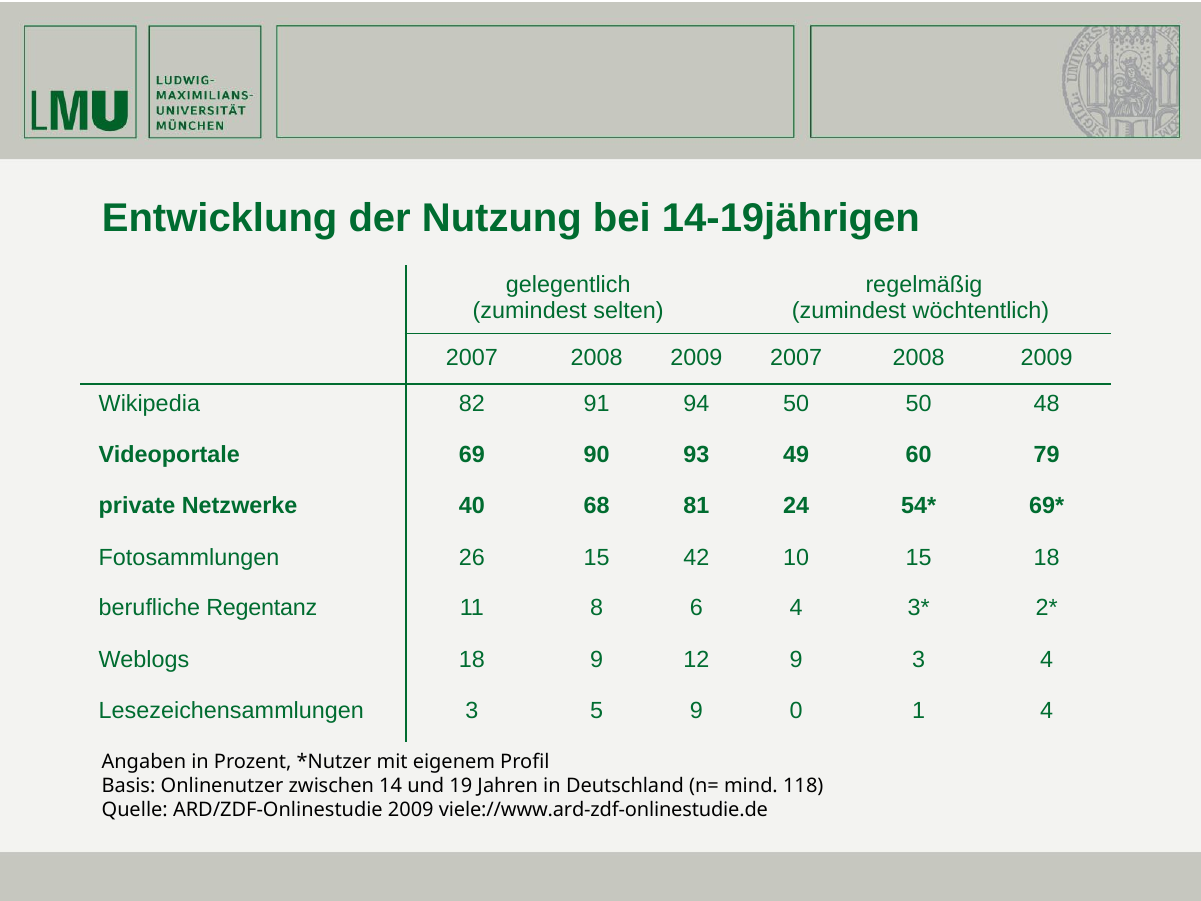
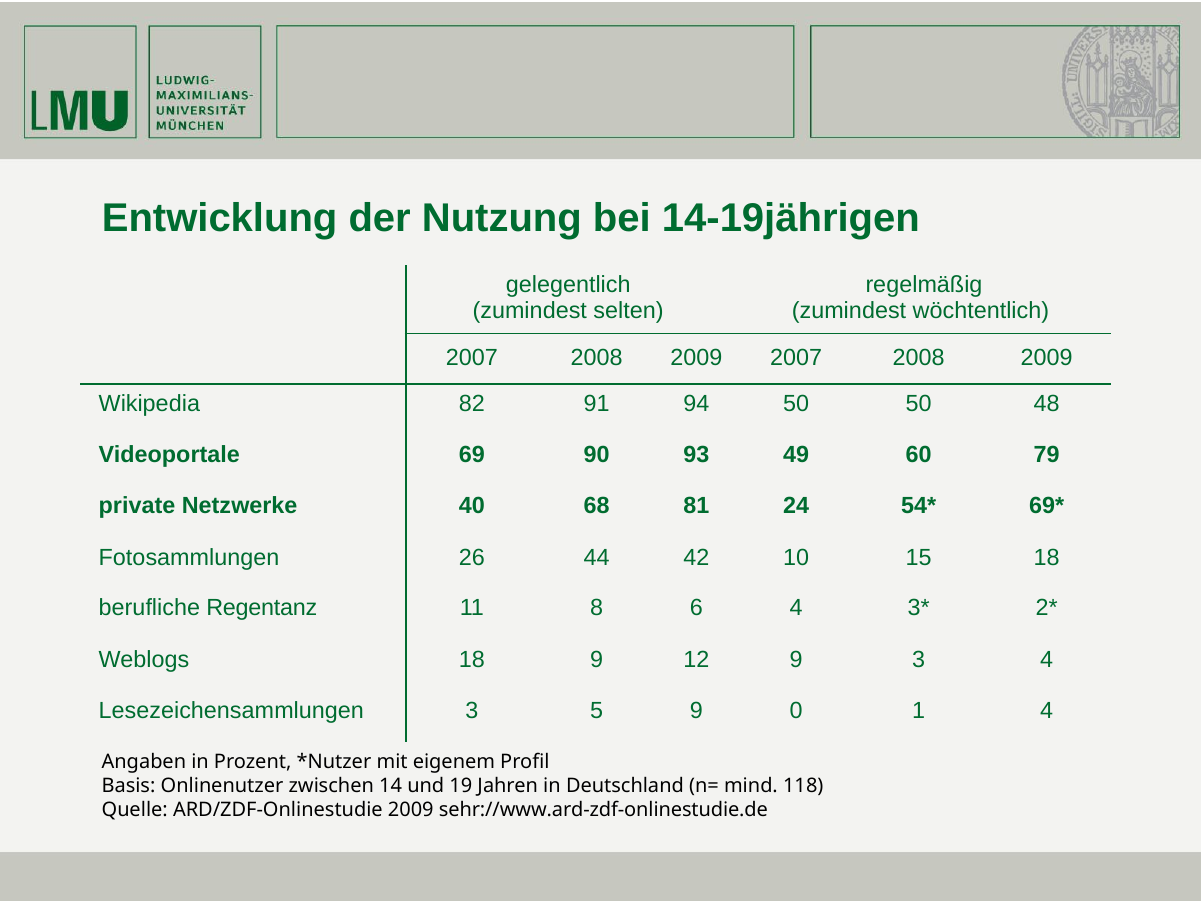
26 15: 15 -> 44 (597, 557)
viele://www.ard-zdf-onlinestudie.de: viele://www.ard-zdf-onlinestudie.de -> sehr://www.ard-zdf-onlinestudie.de (603, 810)
